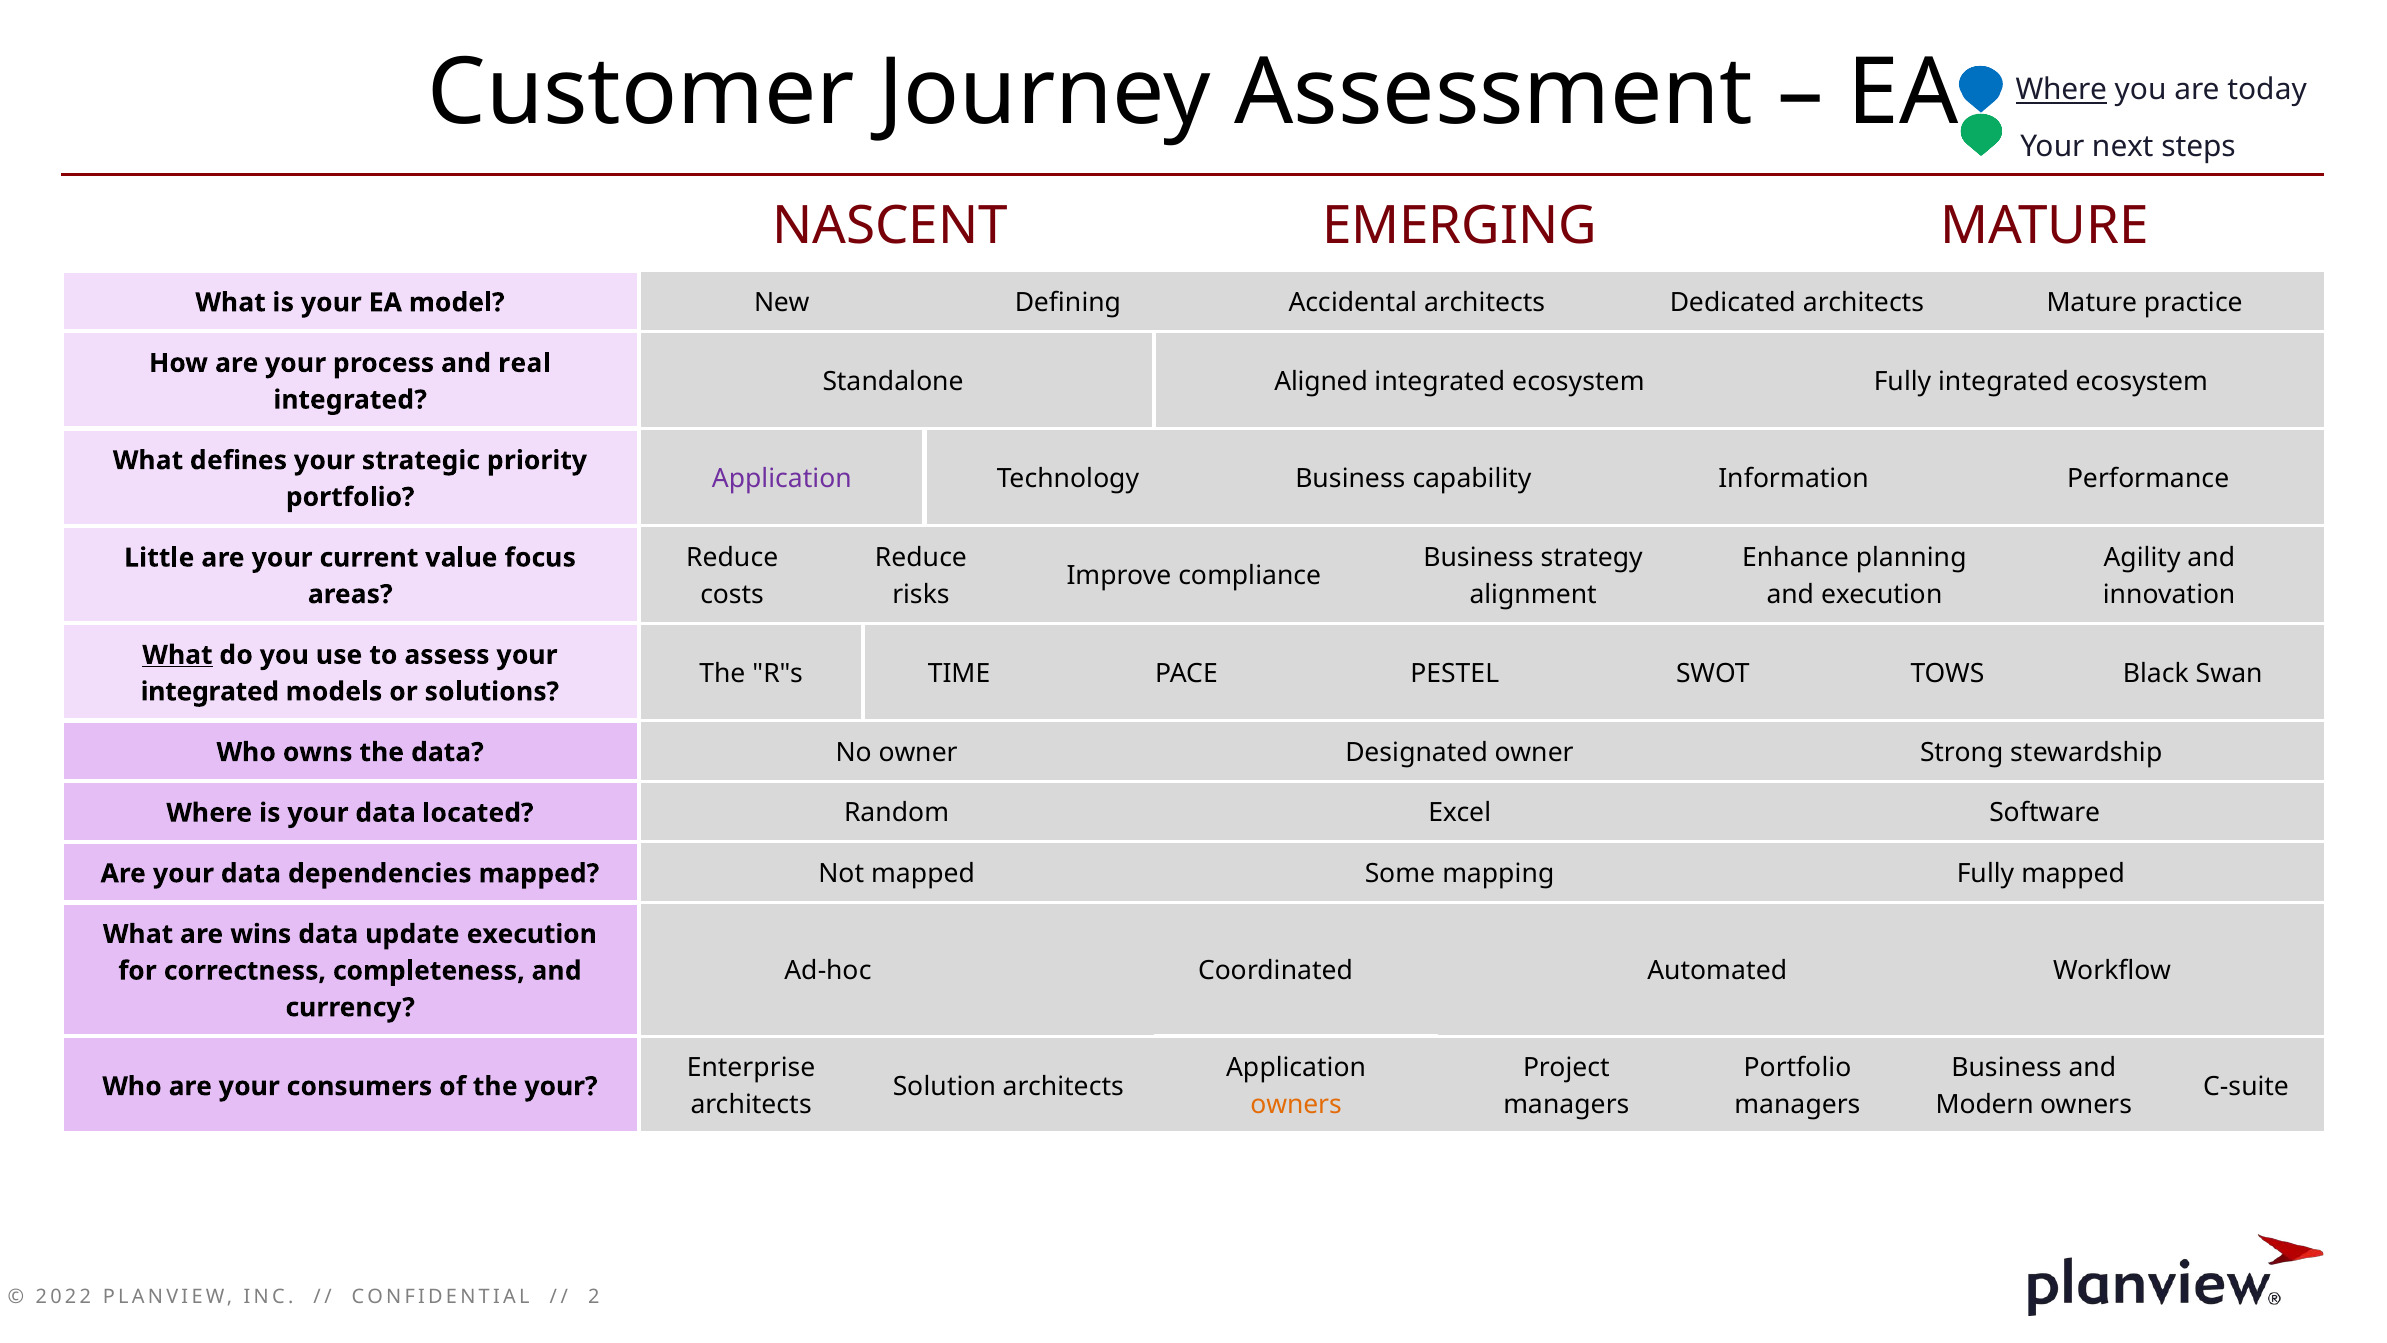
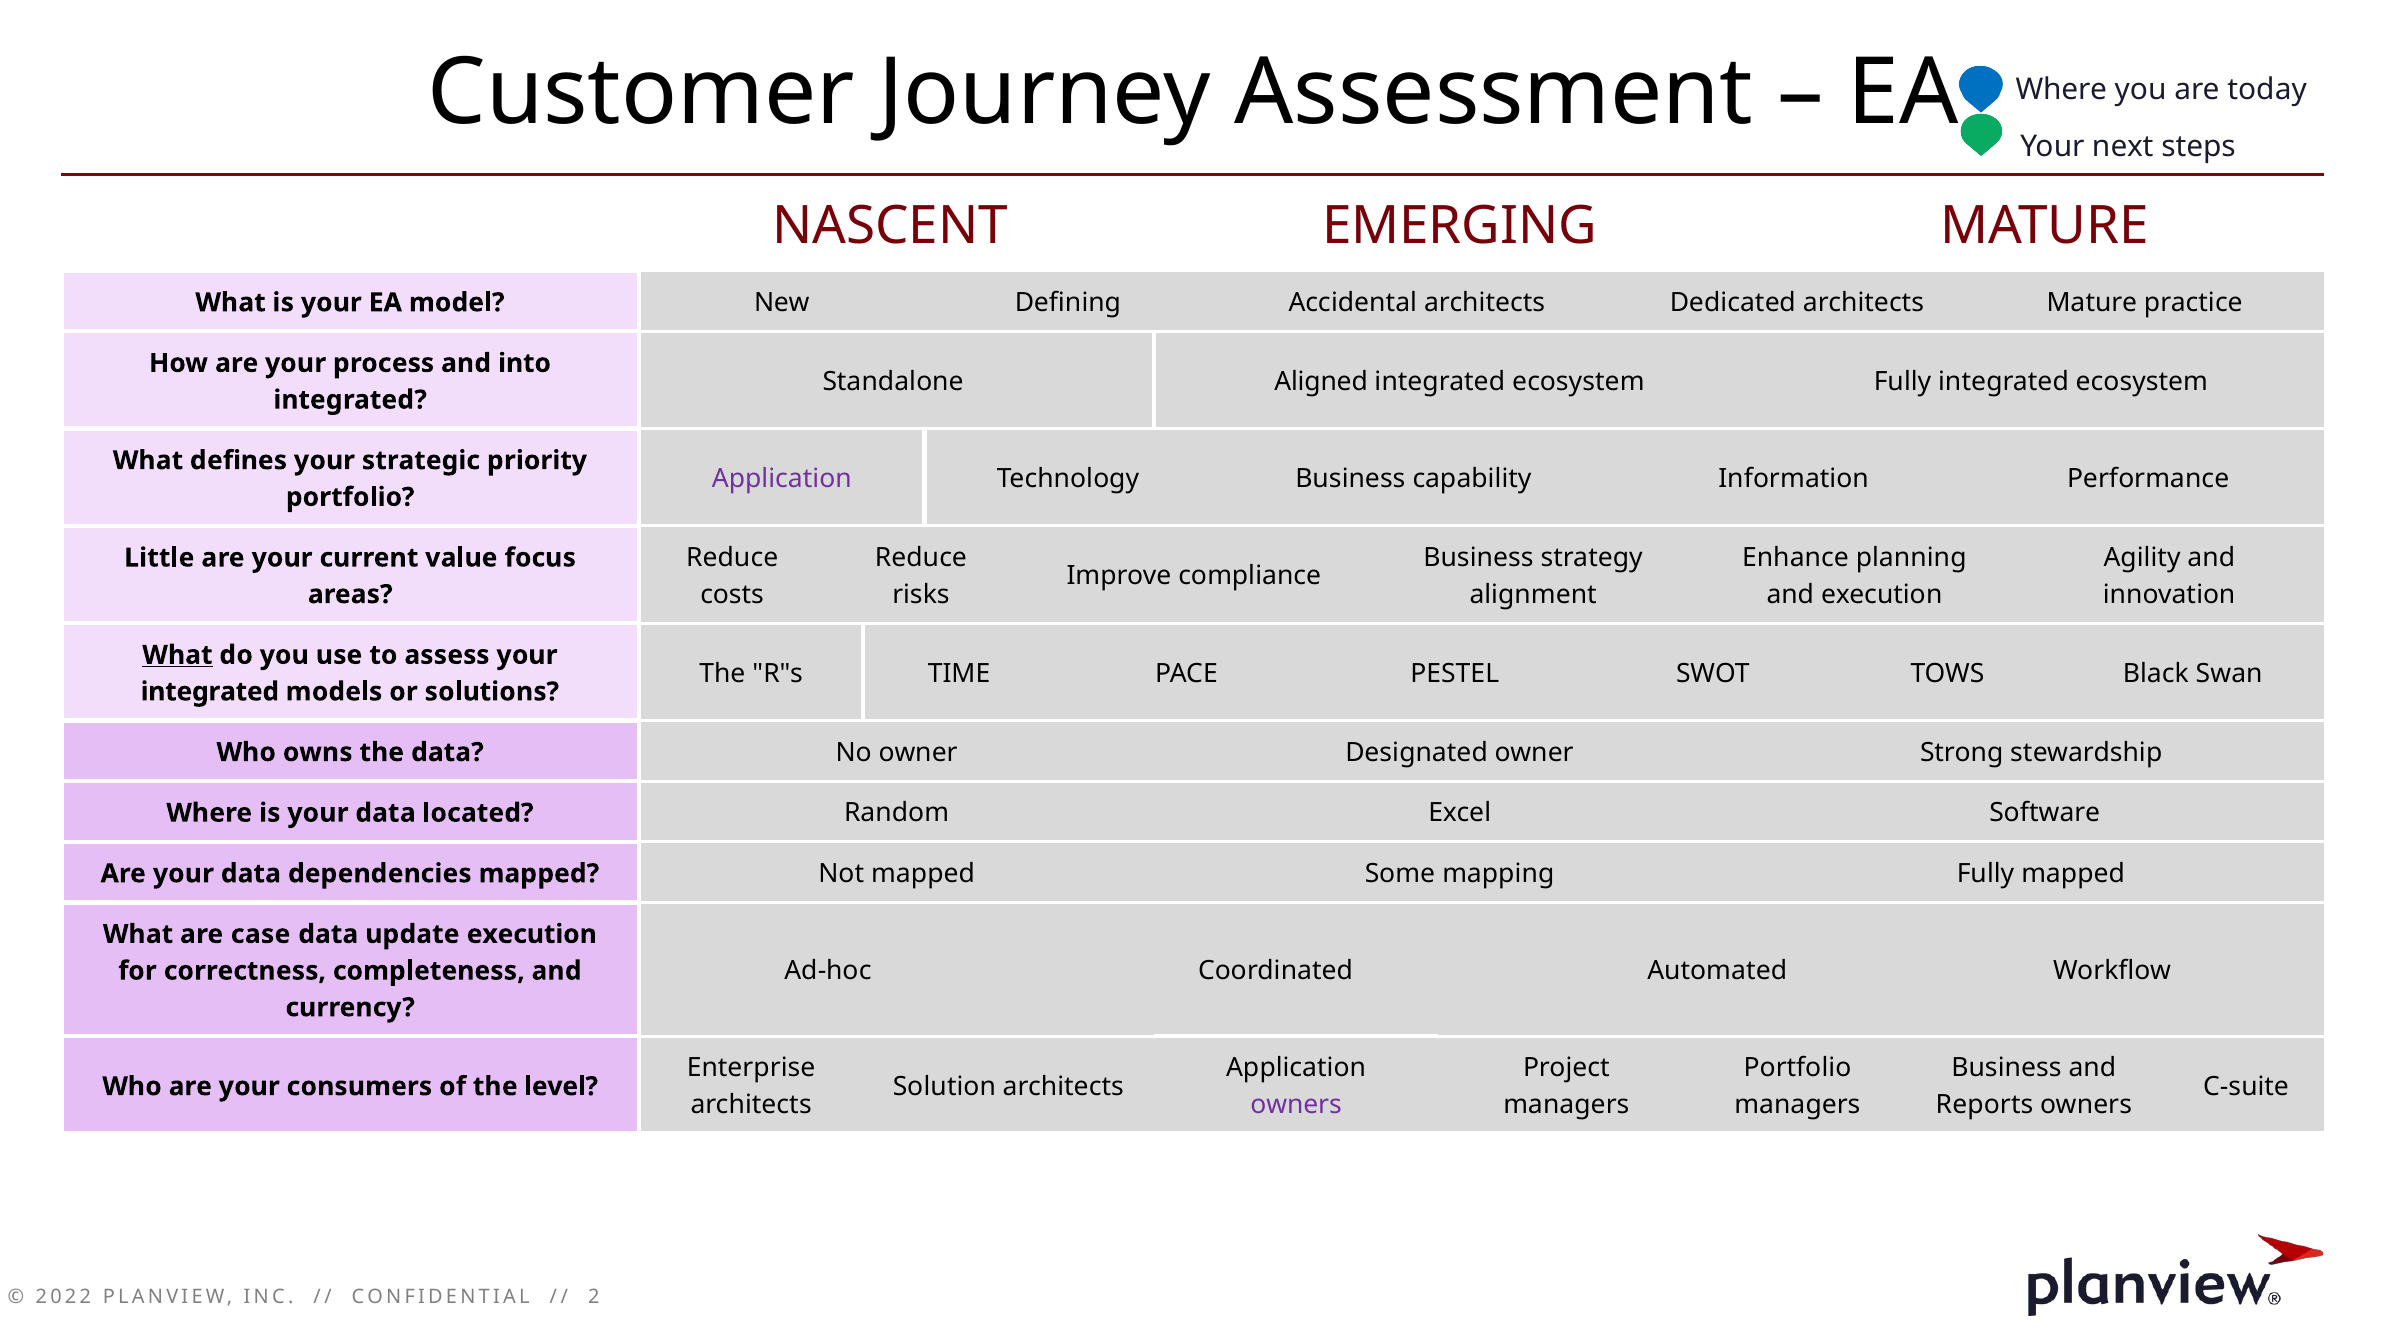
Where underline: present -> none (2061, 90)
real: real -> into (525, 363)
wins: wins -> case (261, 934)
the your: your -> level (561, 1086)
owners colour: orange -> purple (1296, 1105)
Modern: Modern -> Reports (1985, 1105)
